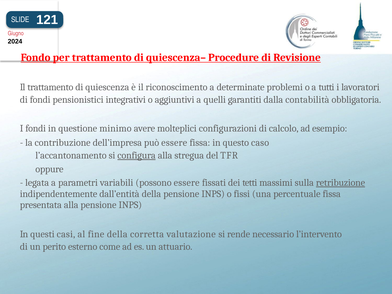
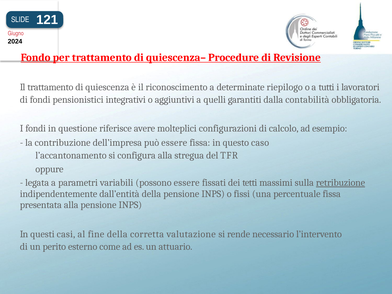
problemi: problemi -> riepilogo (285, 87)
minimo: minimo -> riferisce (116, 128)
configura underline: present -> none (137, 155)
